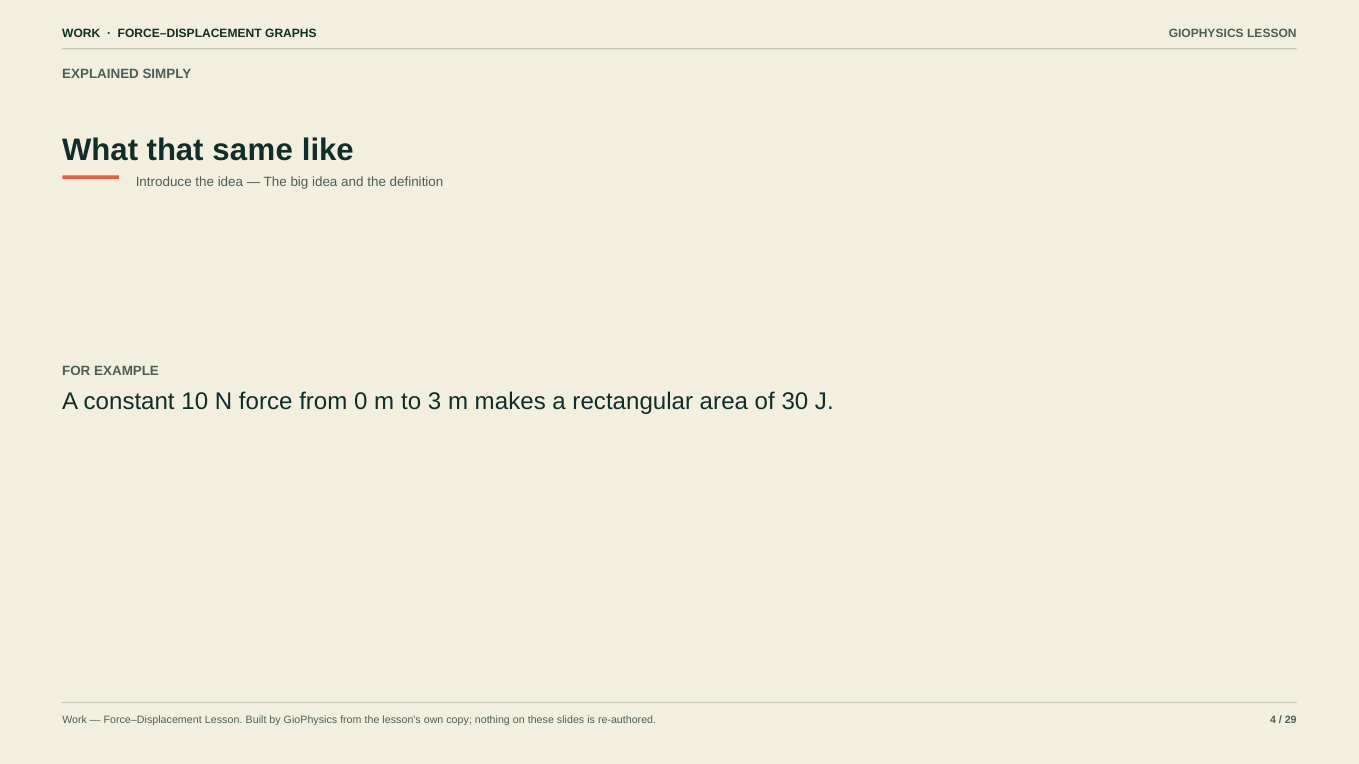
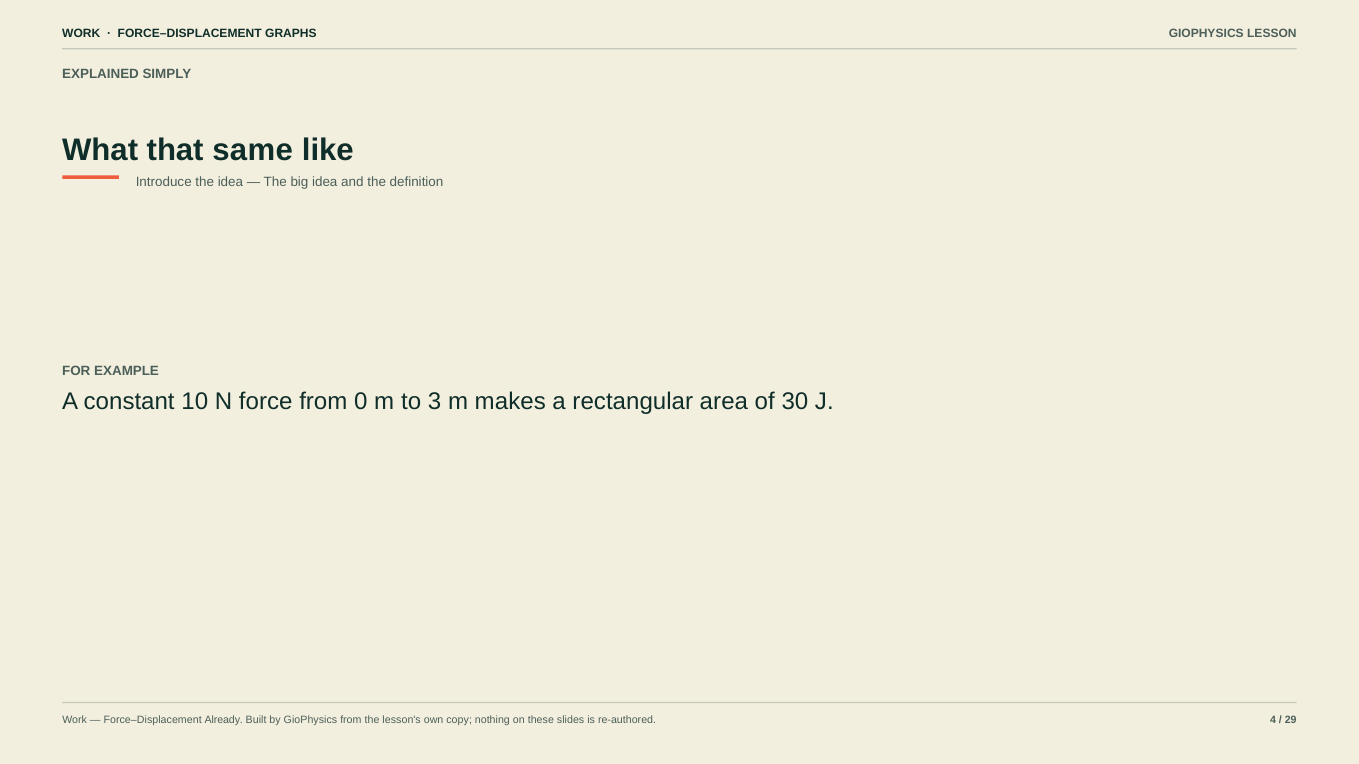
Force–Displacement Lesson: Lesson -> Already (224, 721)
